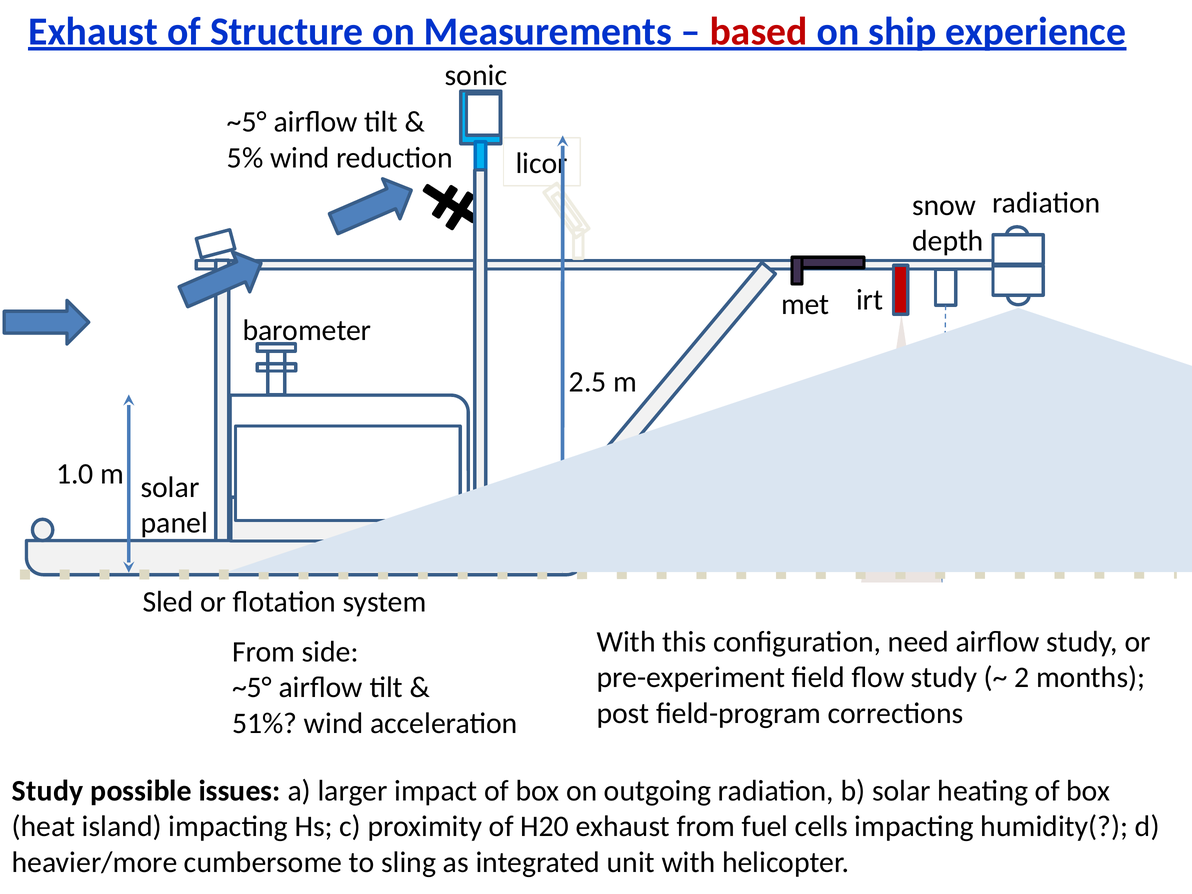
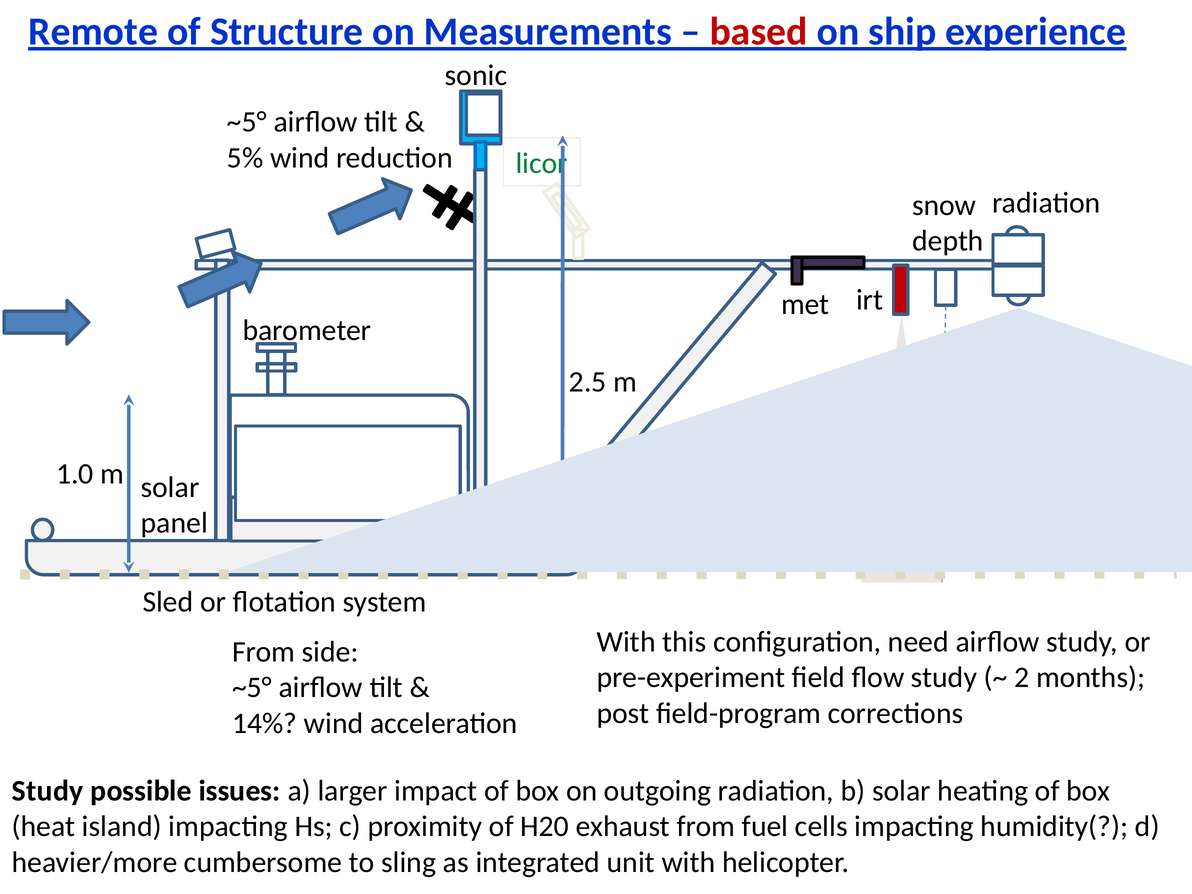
Exhaust: Exhaust -> Remote (93, 32)
licor colour: black -> green (542, 164)
51%: 51% -> 14% (265, 723)
